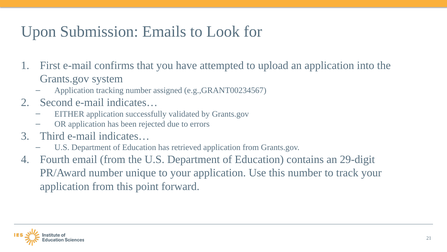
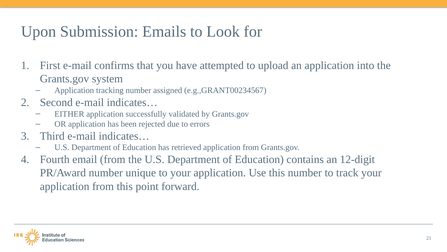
29-digit: 29-digit -> 12-digit (357, 159)
